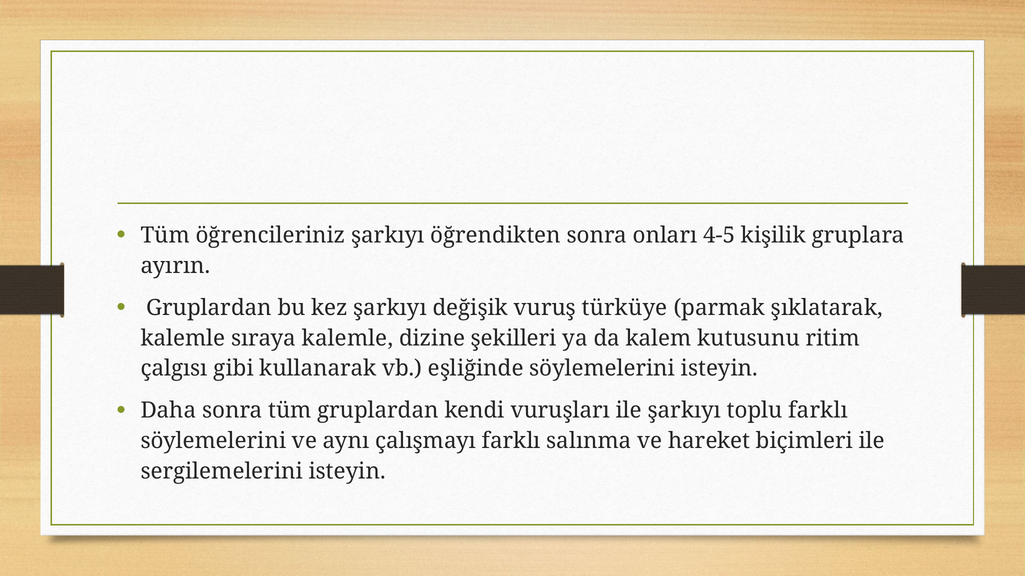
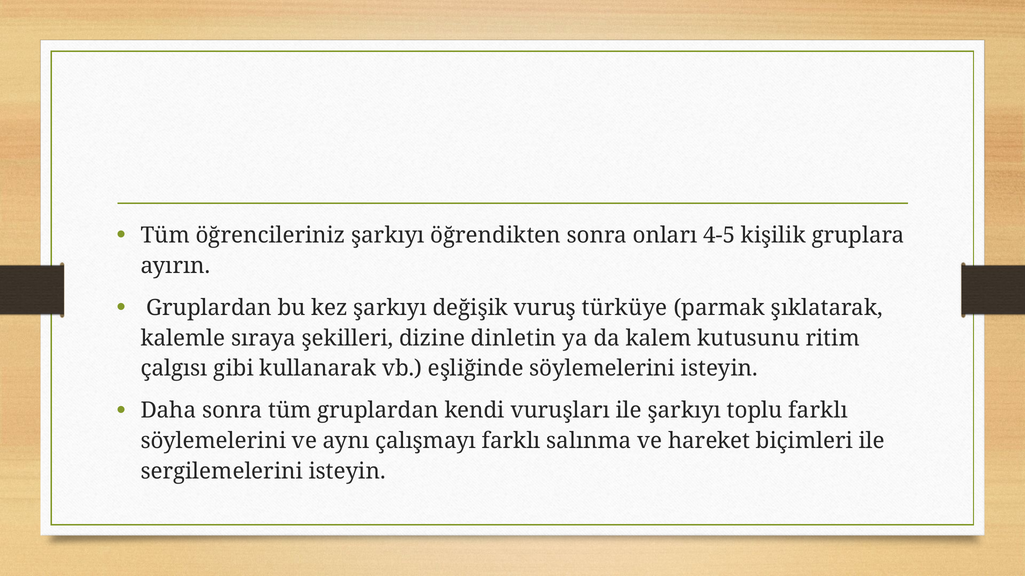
sıraya kalemle: kalemle -> şekilleri (348, 338)
şekilleri: şekilleri -> dinletin (514, 338)
